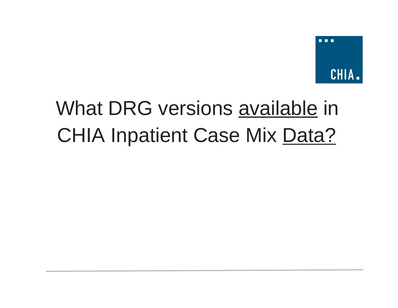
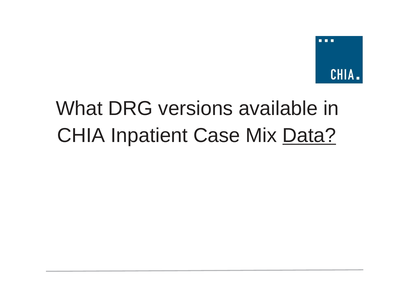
available underline: present -> none (278, 108)
